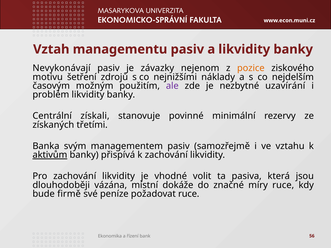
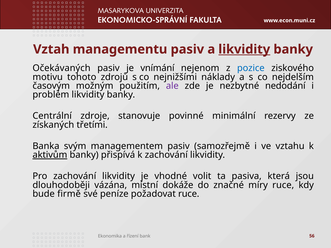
likvidity underline: none -> present (244, 49)
Nevykonávají: Nevykonávají -> Očekávaných (62, 68)
závazky: závazky -> vnímání (157, 68)
pozice colour: orange -> blue (251, 68)
šetření: šetření -> tohoto (82, 77)
uzavírání: uzavírání -> nedodání (285, 86)
získali: získali -> zdroje (95, 116)
